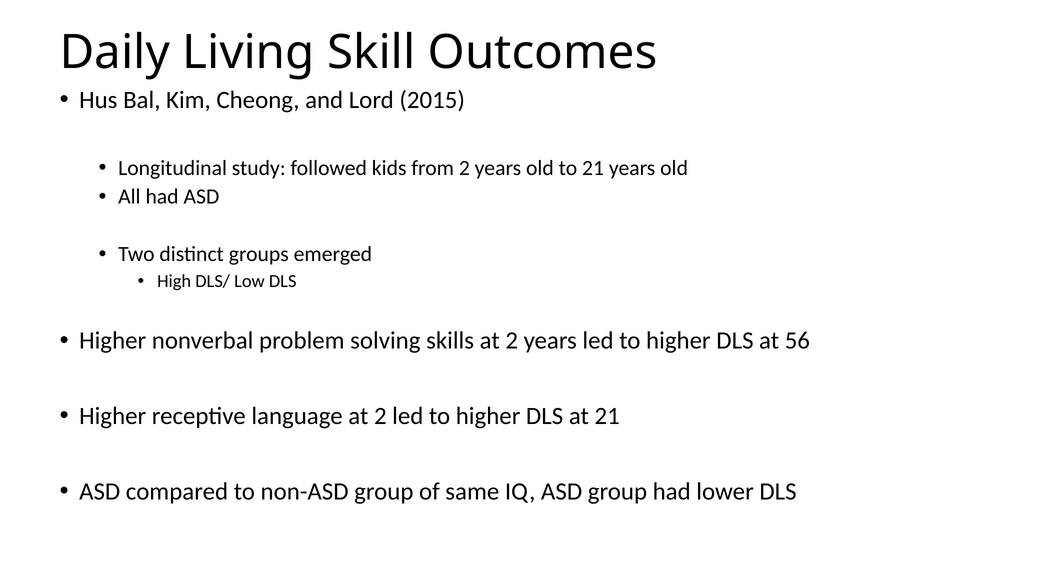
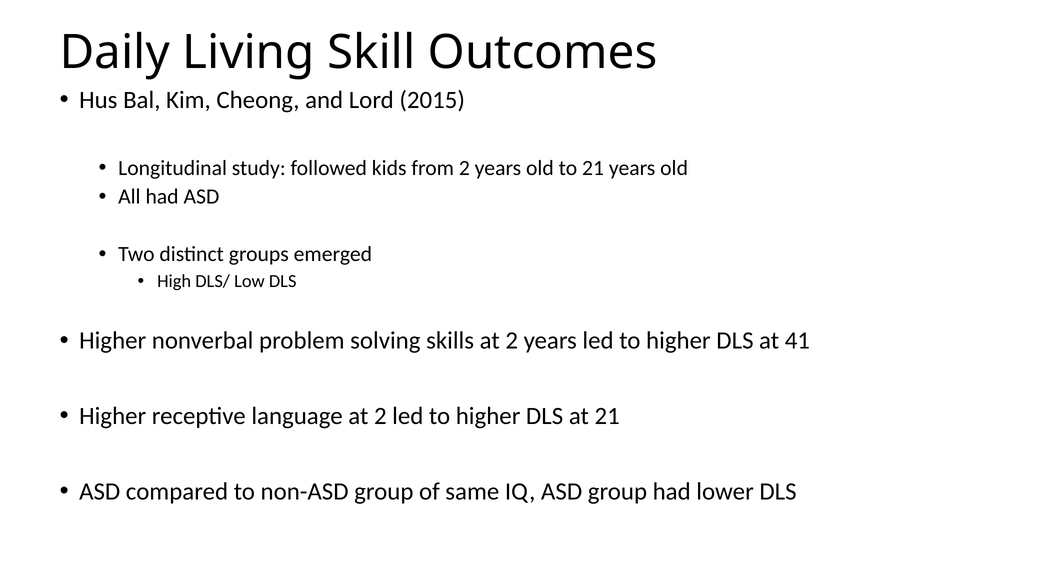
56: 56 -> 41 (797, 341)
